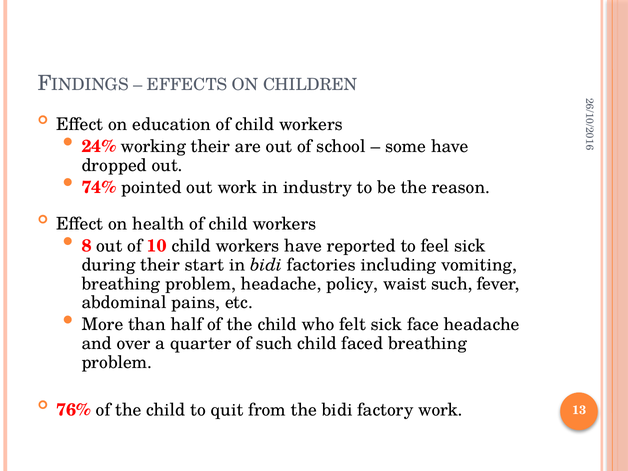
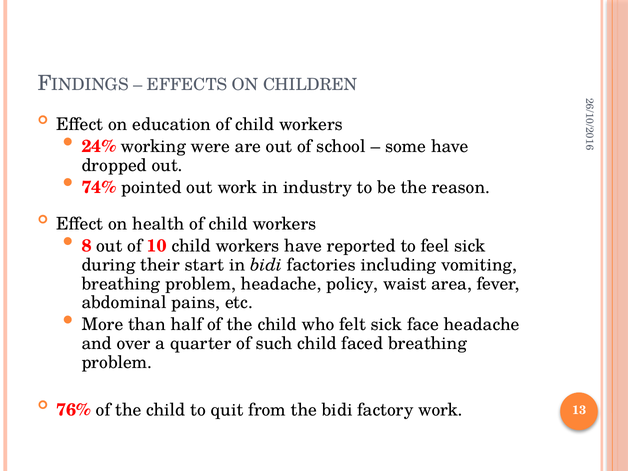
working their: their -> were (210, 147)
waist such: such -> area (452, 284)
